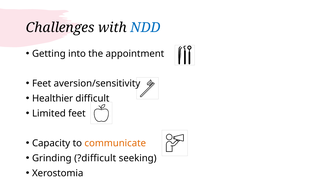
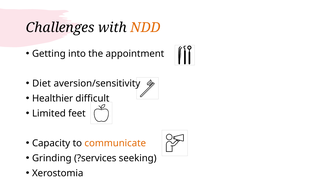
NDD colour: blue -> orange (146, 28)
Feet: Feet -> Diet (42, 84)
?difficult: ?difficult -> ?services (95, 158)
